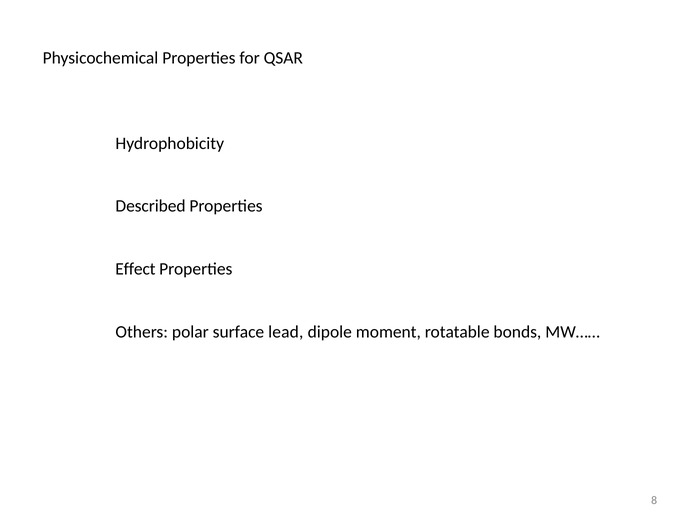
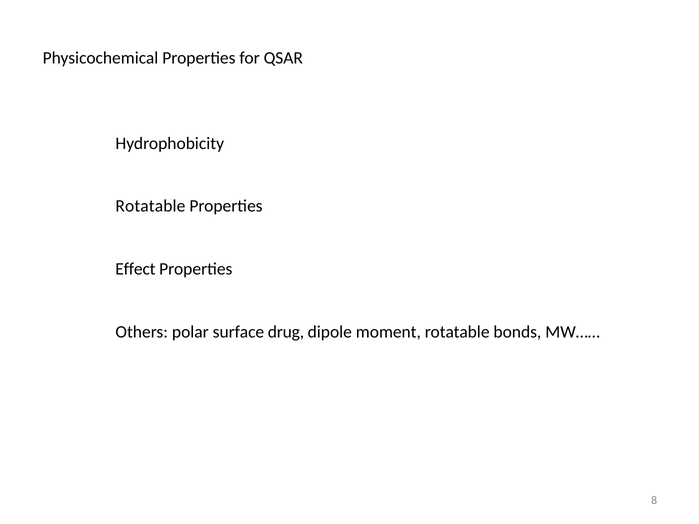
Described: Described -> Rotatable (150, 206)
lead: lead -> drug (286, 332)
